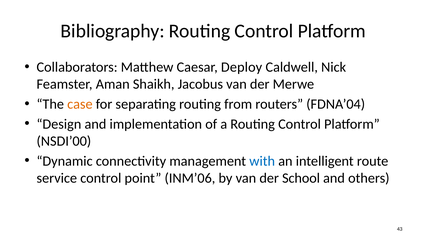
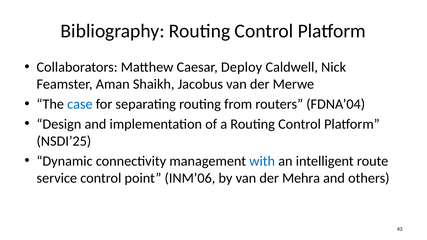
case colour: orange -> blue (80, 104)
NSDI’00: NSDI’00 -> NSDI’25 (64, 141)
School: School -> Mehra (301, 178)
